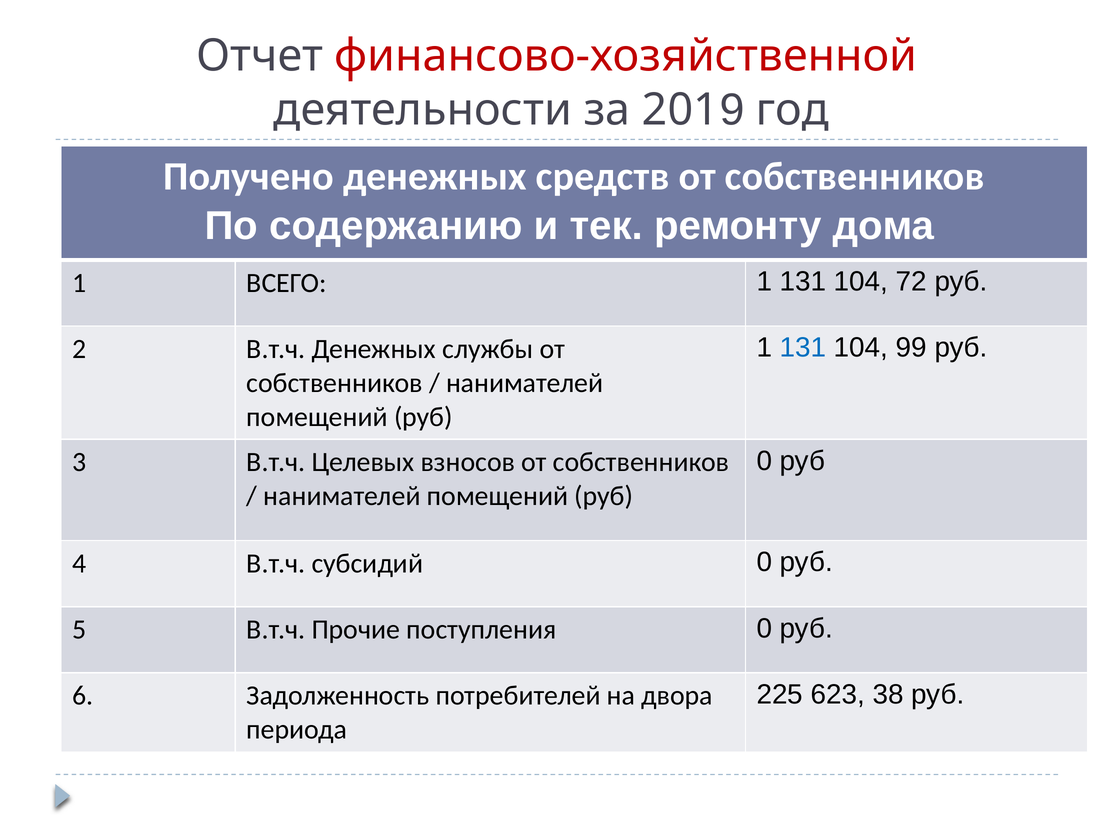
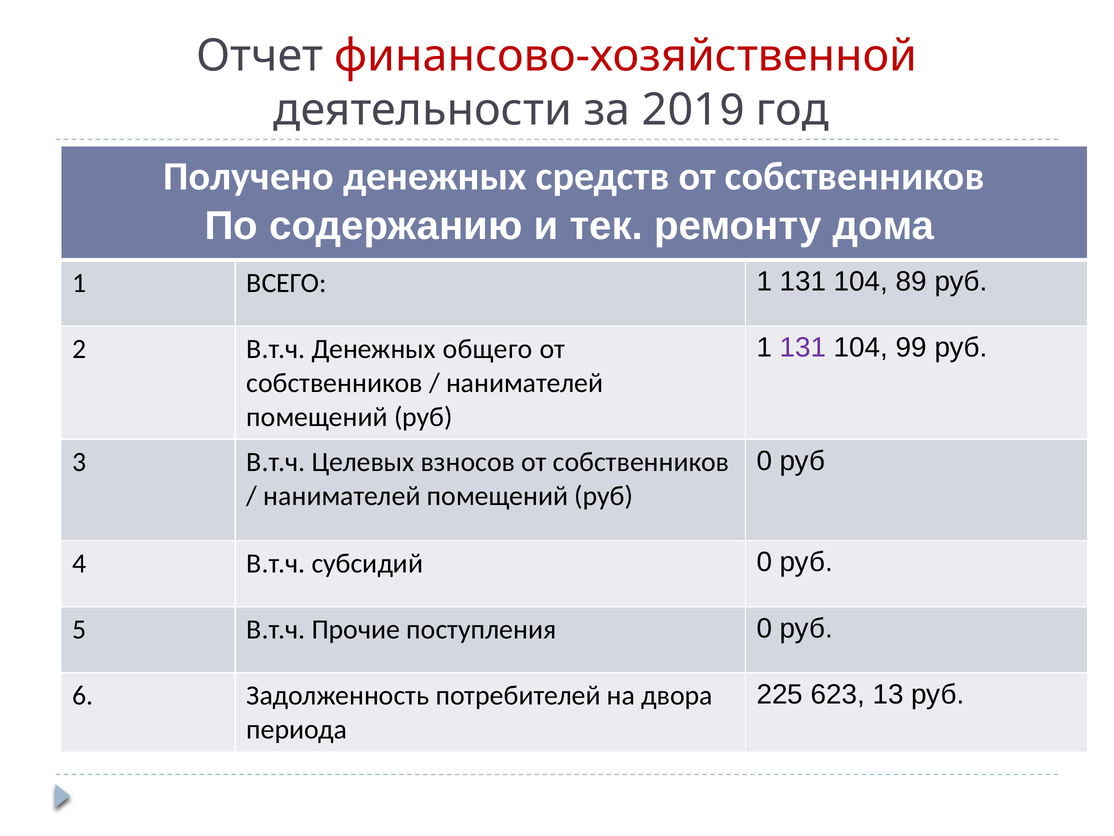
72: 72 -> 89 (911, 281)
131 colour: blue -> purple (803, 348)
службы: службы -> общего (488, 349)
38: 38 -> 13 (888, 694)
